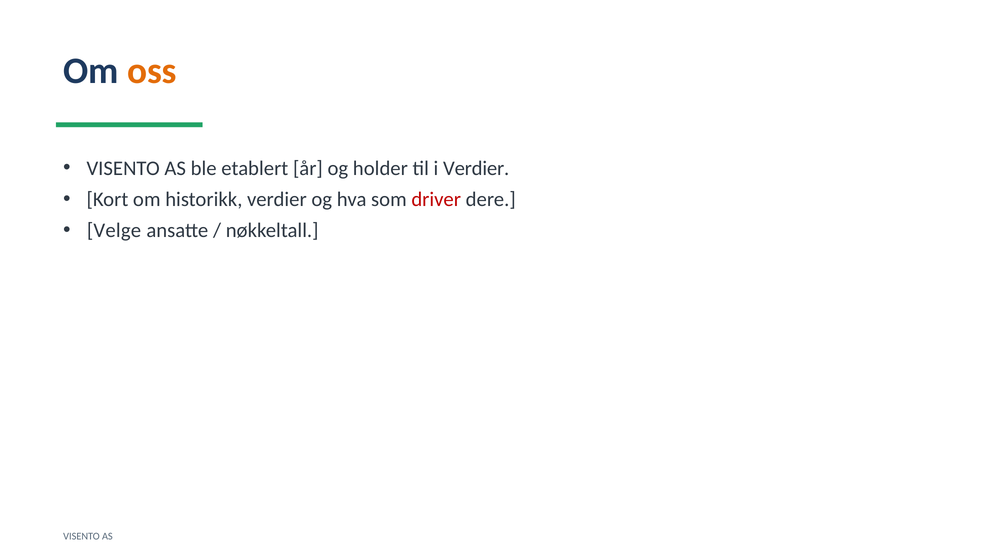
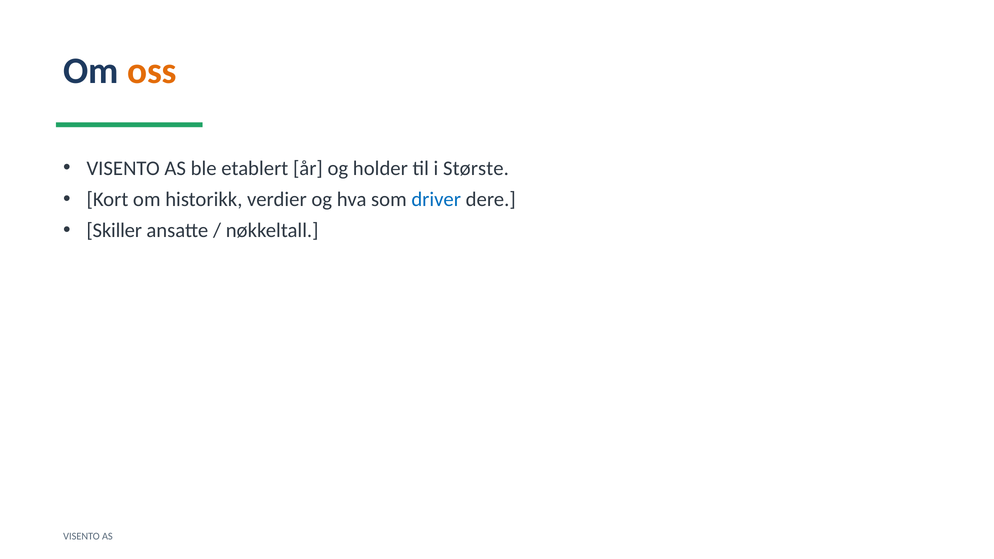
i Verdier: Verdier -> Største (476, 168)
driver colour: red -> blue (436, 199)
Velge: Velge -> Skiller (114, 231)
